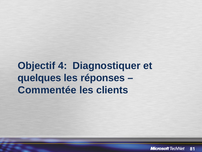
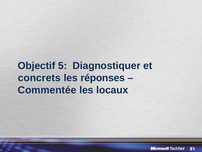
4: 4 -> 5 (63, 66)
quelques: quelques -> concrets (39, 78)
clients: clients -> locaux (112, 90)
